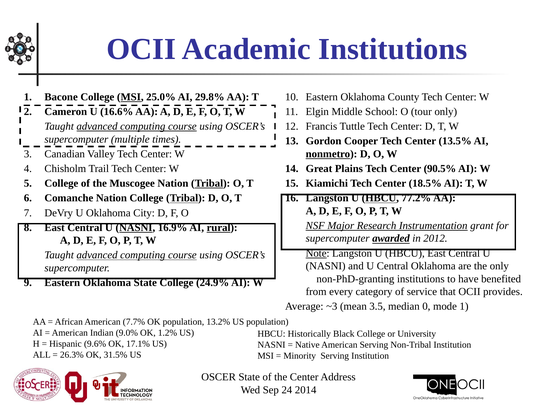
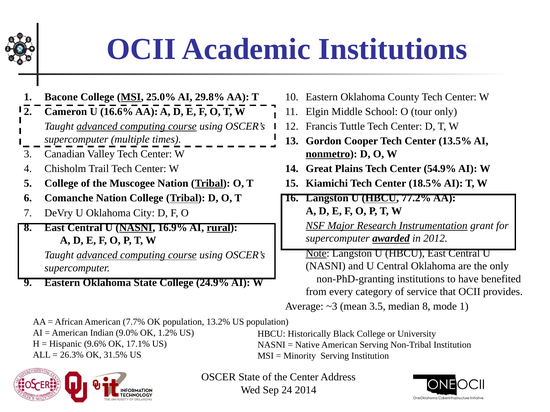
90.5%: 90.5% -> 54.9% (440, 169)
median 0: 0 -> 8 (426, 307)
